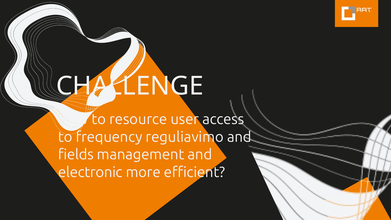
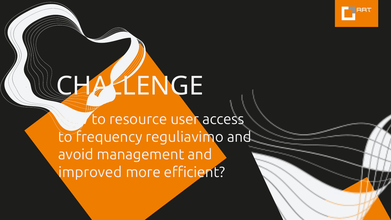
fields: fields -> avoid (76, 155)
electronic: electronic -> improved (90, 172)
